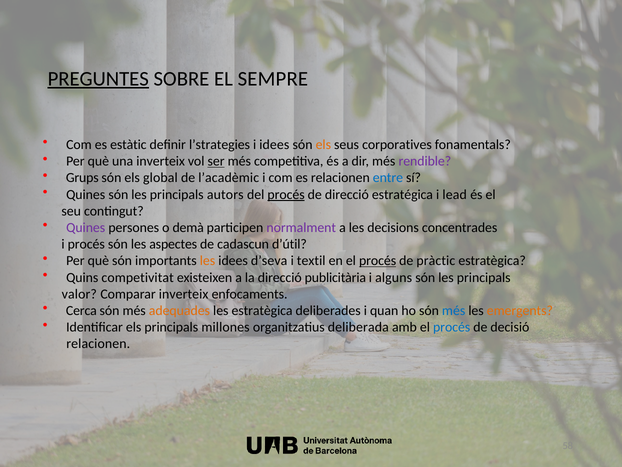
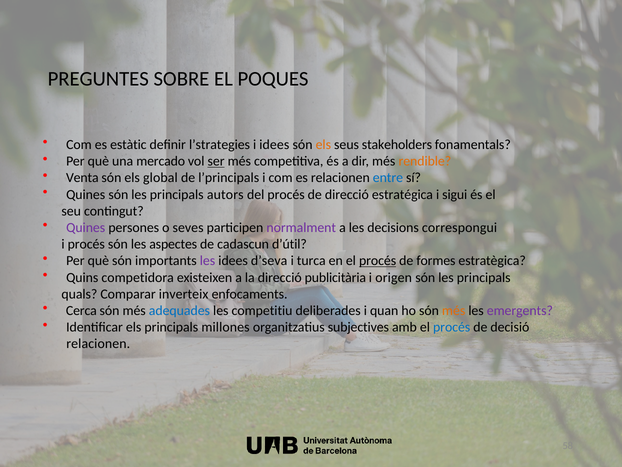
PREGUNTES underline: present -> none (98, 79)
SEMPRE: SEMPRE -> POQUES (273, 79)
corporatives: corporatives -> stakeholders (397, 145)
una inverteix: inverteix -> mercado (161, 161)
rendible colour: purple -> orange (425, 161)
Grups: Grups -> Venta (82, 178)
l’acadèmic: l’acadèmic -> l’principals (229, 178)
procés underline: present -> none (286, 194)
lead: lead -> sigui (455, 194)
demà: demà -> seves (188, 227)
concentrades: concentrades -> correspongui (460, 227)
les colour: orange -> purple (207, 261)
textil: textil -> turca (311, 261)
pràctic: pràctic -> formes (436, 261)
competivitat: competivitat -> competidora (138, 277)
alguns: alguns -> origen (394, 277)
valor: valor -> quals (79, 294)
adequades colour: orange -> blue (179, 310)
les estratègica: estratègica -> competitiu (262, 310)
més colour: blue -> orange (454, 310)
emergents colour: orange -> purple (520, 310)
deliberada: deliberada -> subjectives (358, 327)
